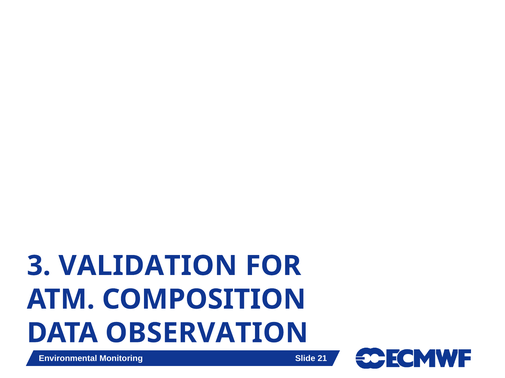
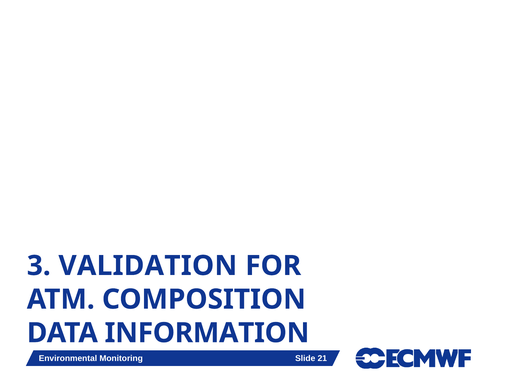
OBSERVATION: OBSERVATION -> INFORMATION (207, 334)
